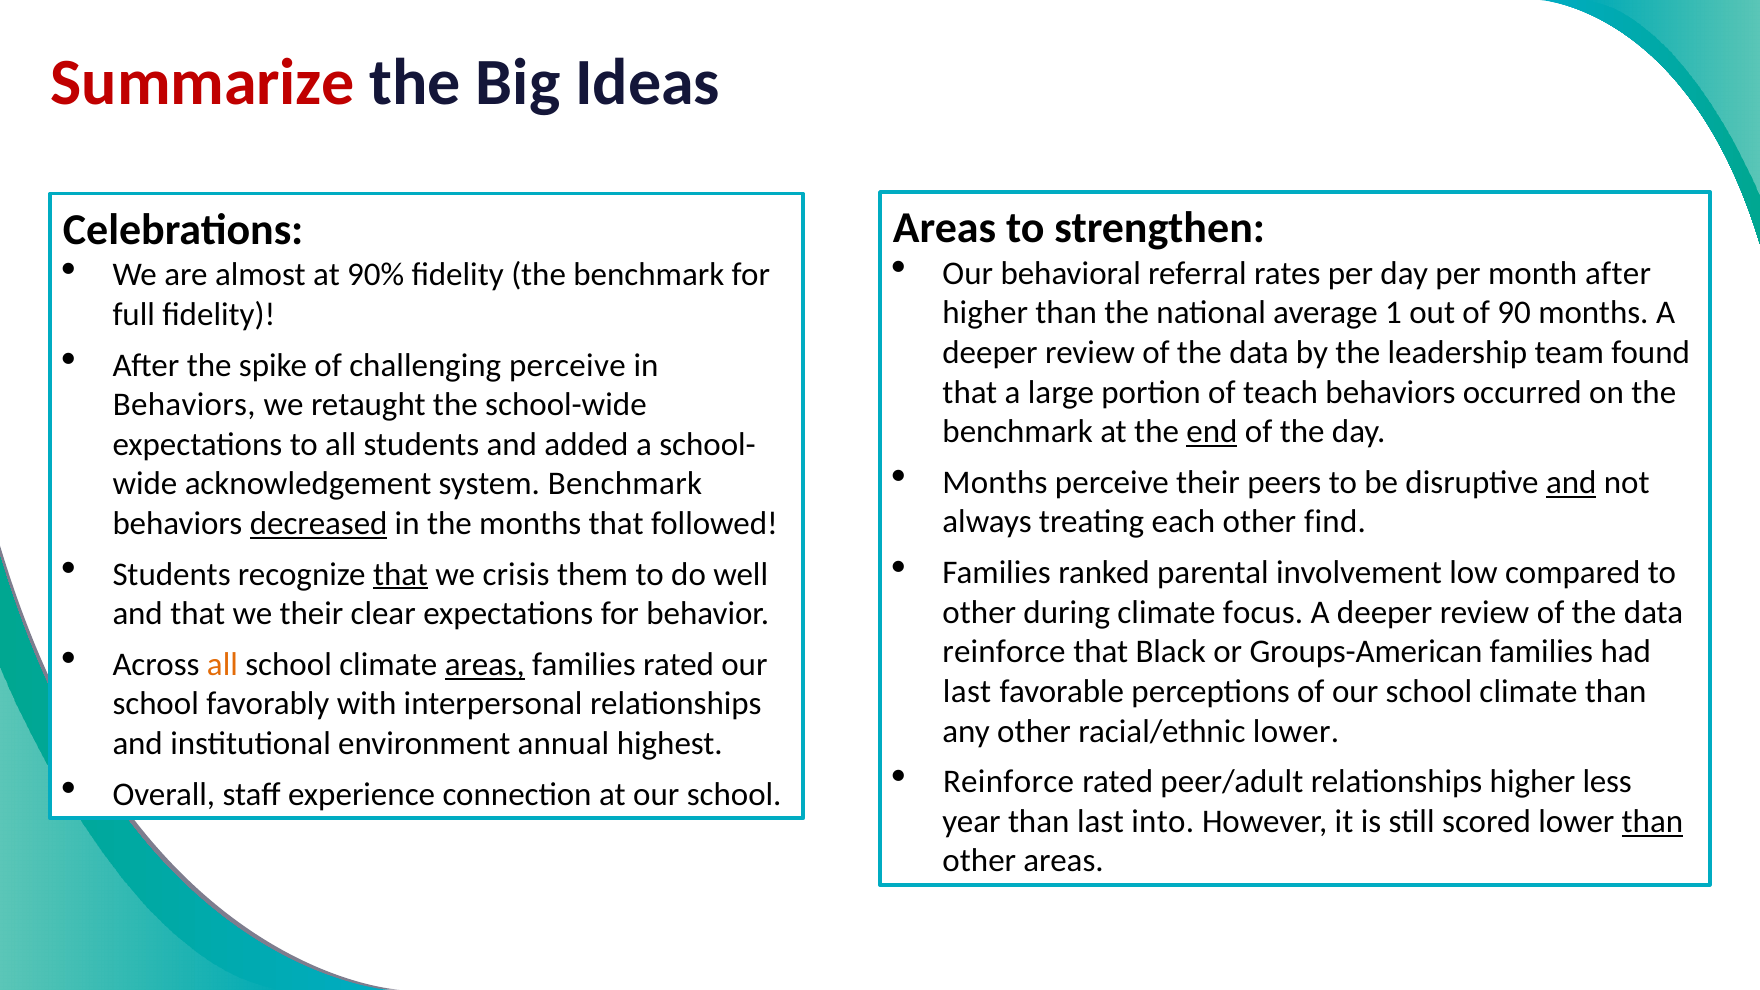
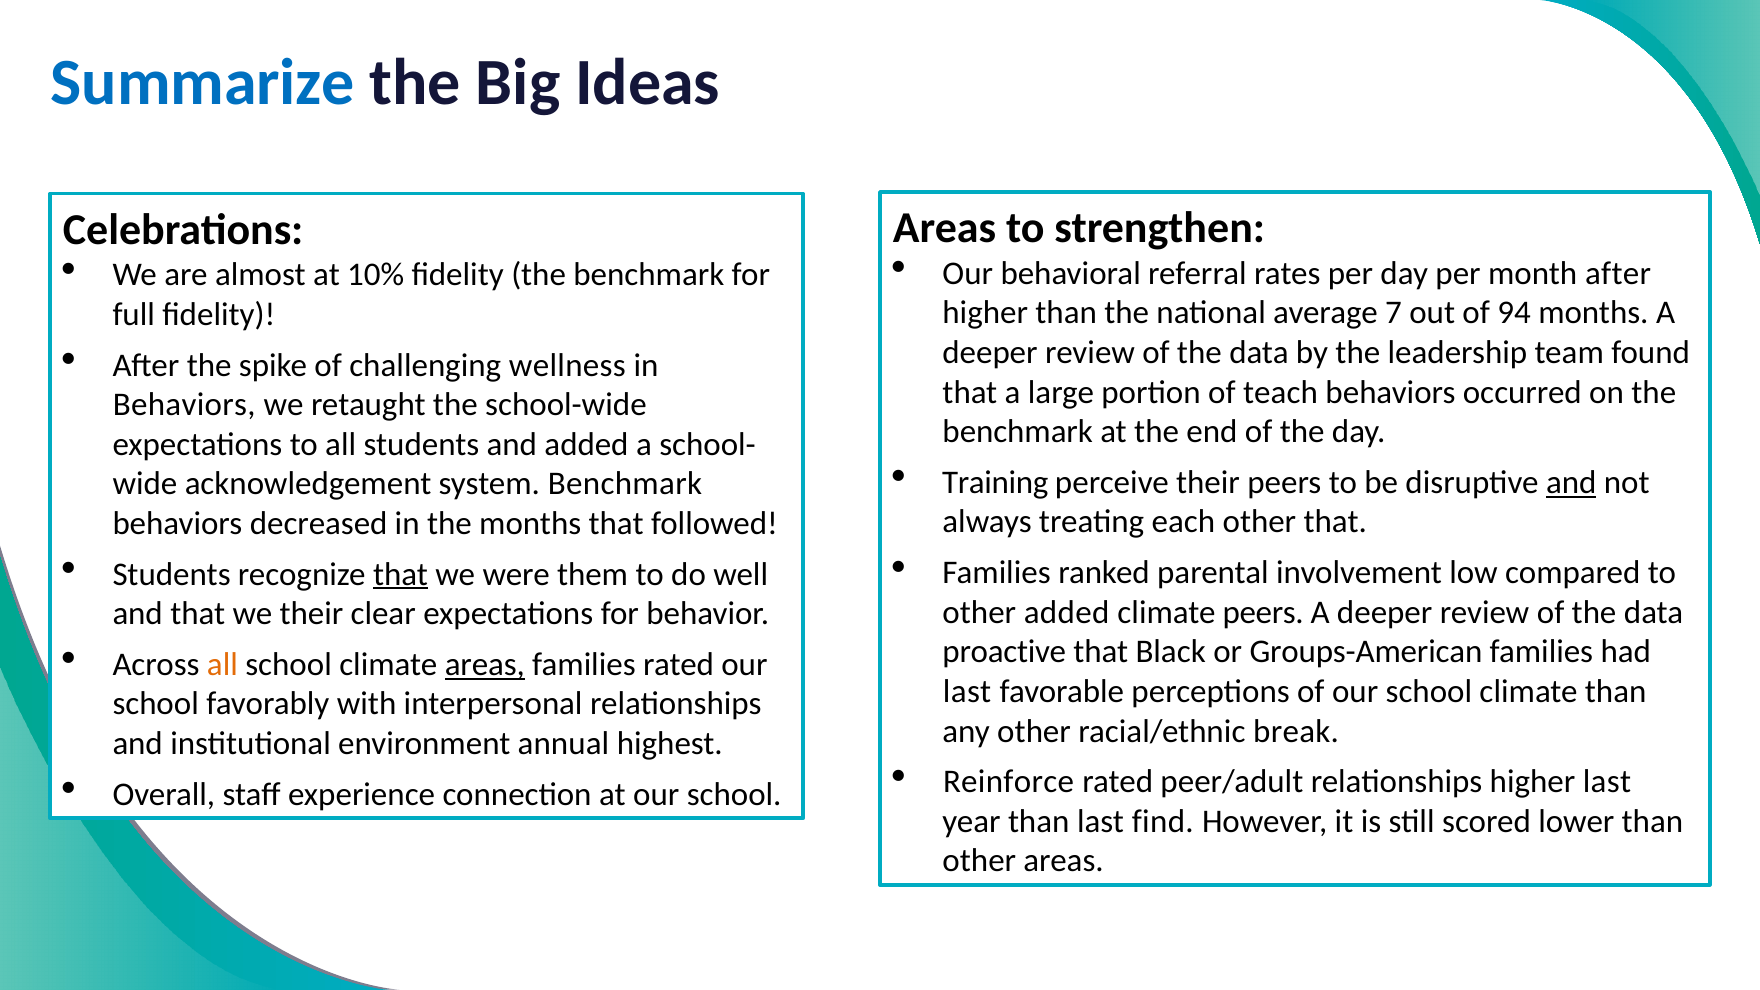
Summarize colour: red -> blue (203, 83)
90%: 90% -> 10% (376, 275)
1: 1 -> 7 (1394, 313)
90: 90 -> 94 (1514, 313)
challenging perceive: perceive -> wellness (567, 365)
end underline: present -> none (1212, 432)
Months: Months -> Training (995, 482)
other find: find -> that (1335, 522)
decreased underline: present -> none (319, 524)
crisis: crisis -> were (516, 574)
other during: during -> added (1067, 612)
climate focus: focus -> peers (1263, 612)
reinforce: reinforce -> proactive (1004, 652)
racial/ethnic lower: lower -> break (1296, 731)
higher less: less -> last (1607, 782)
into: into -> find (1163, 821)
than underline: present -> none (1652, 821)
